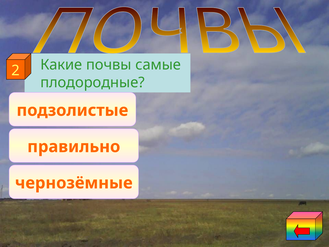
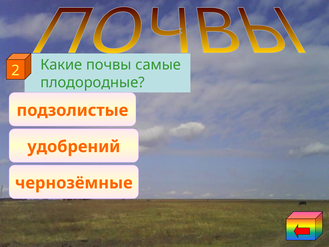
правильно: правильно -> удобрений (74, 147)
